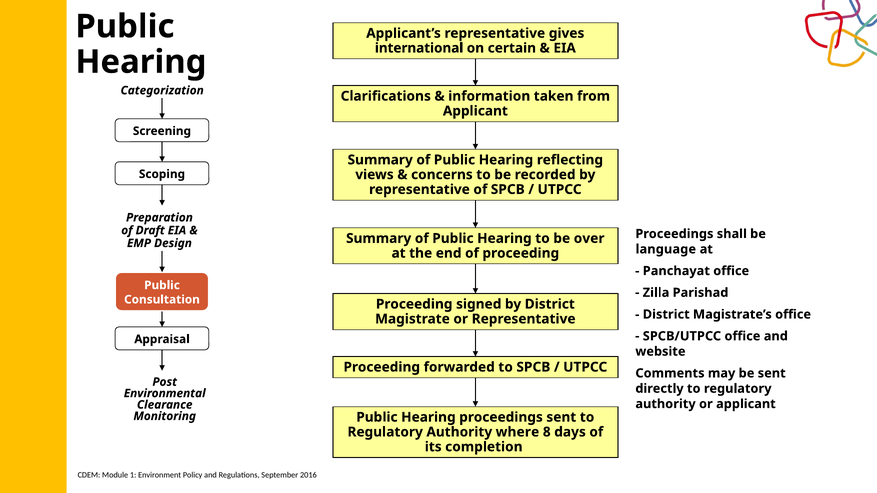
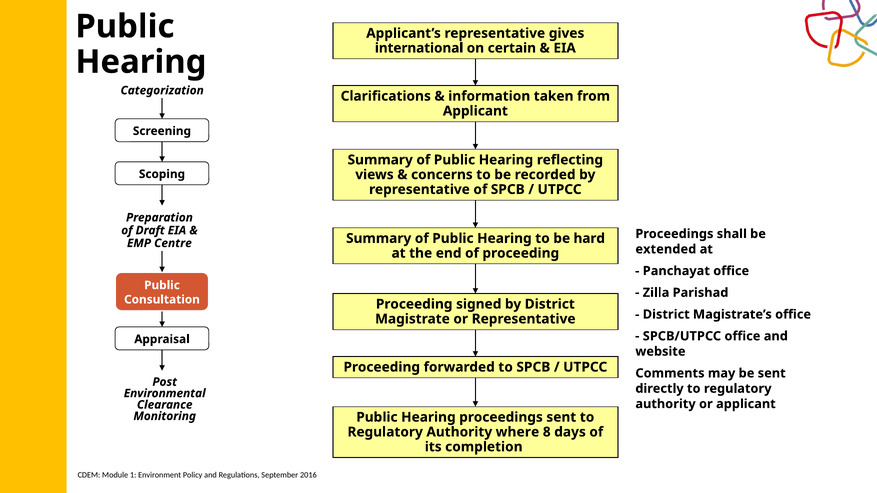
over: over -> hard (589, 239)
Design: Design -> Centre (173, 243)
language: language -> extended (666, 249)
